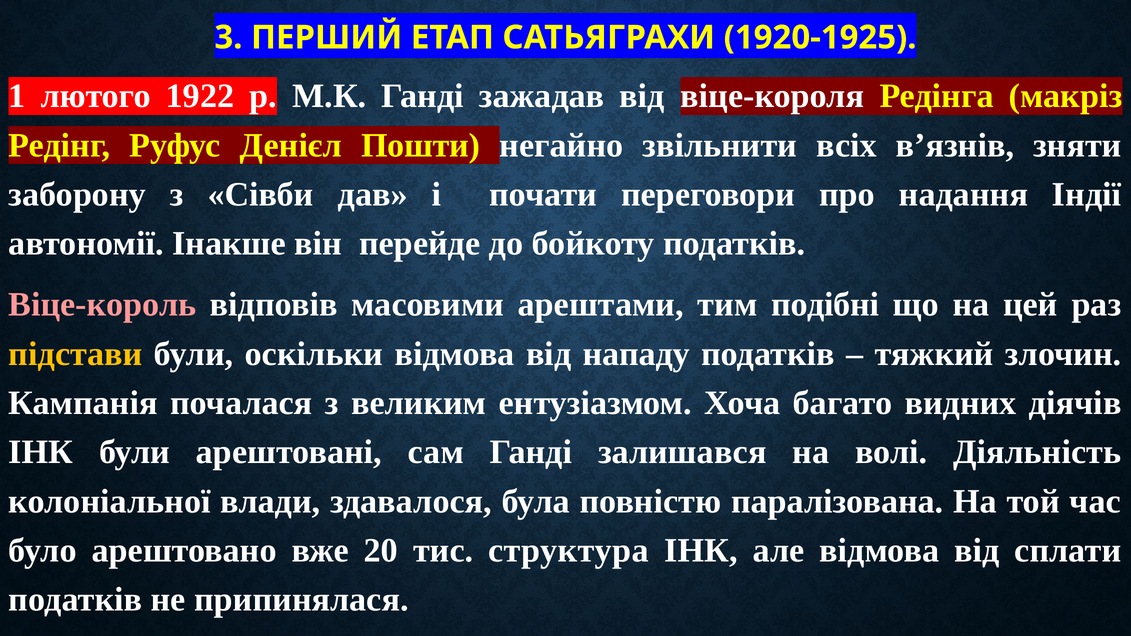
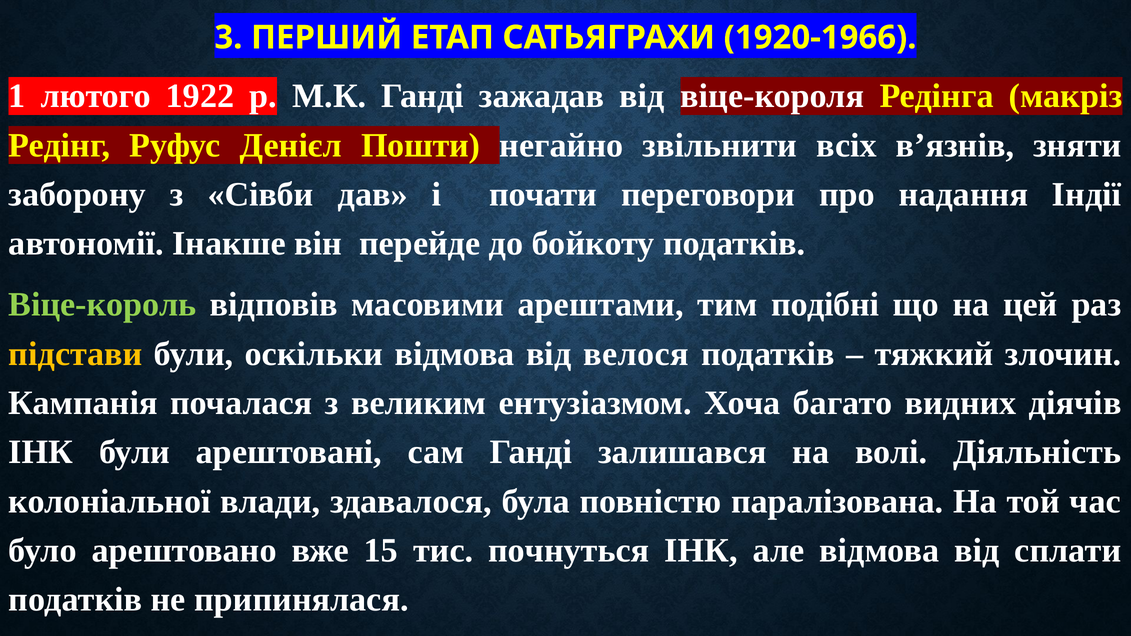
1920-1925: 1920-1925 -> 1920-1966 (820, 38)
Віце-король colour: pink -> light green (102, 305)
нападу: нападу -> велося (636, 354)
20: 20 -> 15 (381, 551)
структура: структура -> почнуться (569, 551)
